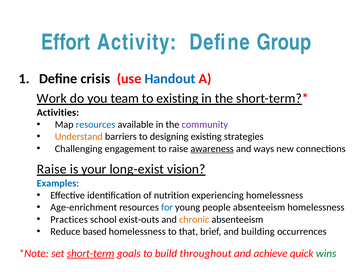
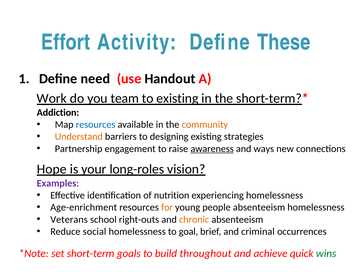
Group: Group -> These (284, 42)
crisis: crisis -> need (95, 79)
Handout colour: blue -> black (170, 79)
Activities: Activities -> Addiction (58, 112)
community colour: purple -> orange (205, 124)
Challenging: Challenging -> Partnership (79, 148)
Raise: Raise -> Hope (52, 169)
long-exist: long-exist -> long-roles (137, 169)
Examples colour: blue -> purple (58, 183)
for colour: blue -> orange (167, 207)
Practices: Practices -> Veterans (69, 219)
exist-outs: exist-outs -> right-outs (139, 219)
based: based -> social (95, 231)
that: that -> goal (188, 231)
building: building -> criminal (258, 231)
short-term underline: present -> none (91, 253)
